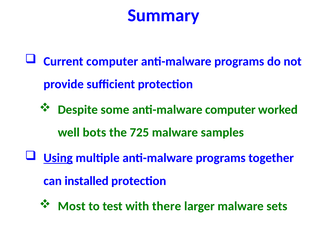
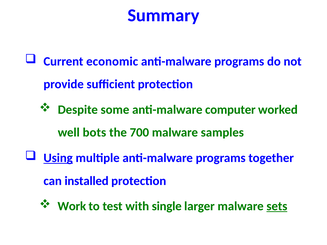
Current computer: computer -> economic (112, 61)
725: 725 -> 700 (139, 133)
Most: Most -> Work (72, 206)
there: there -> single (167, 206)
sets underline: none -> present (277, 206)
